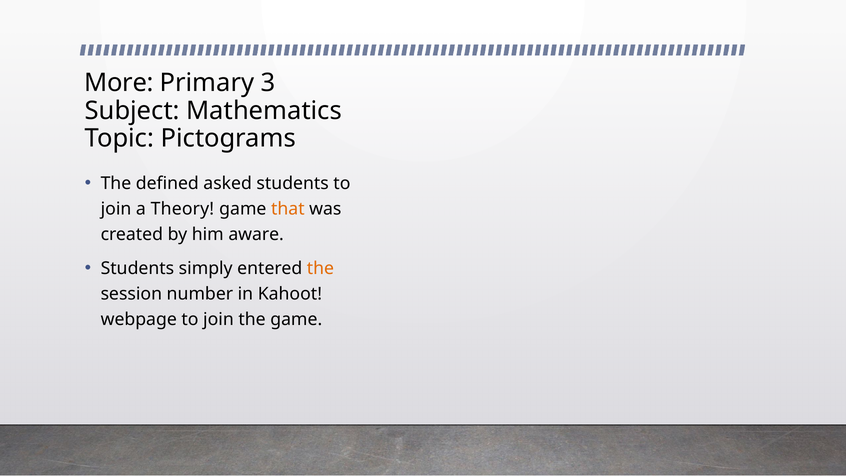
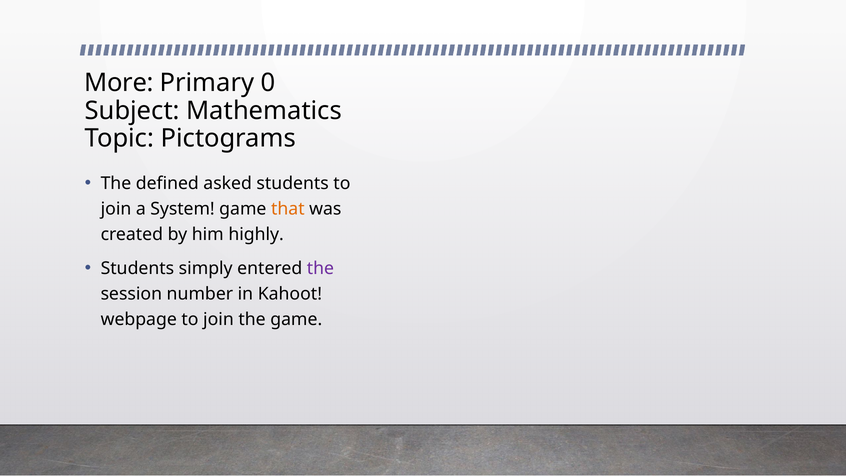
3: 3 -> 0 (268, 83)
Theory: Theory -> System (183, 209)
aware: aware -> highly (256, 234)
the colour: orange -> purple (320, 269)
